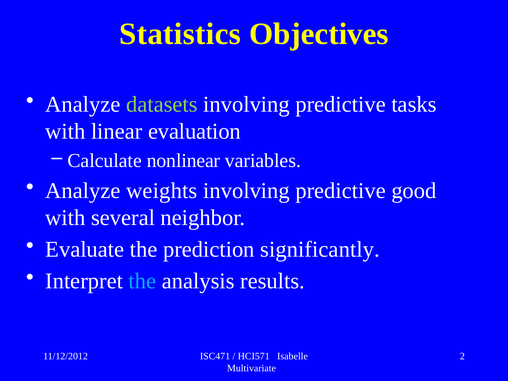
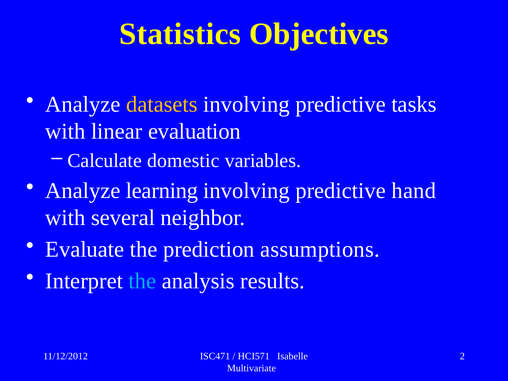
datasets colour: light green -> yellow (162, 104)
nonlinear: nonlinear -> domestic (183, 161)
weights: weights -> learning (162, 191)
good: good -> hand (414, 191)
significantly: significantly -> assumptions (320, 249)
